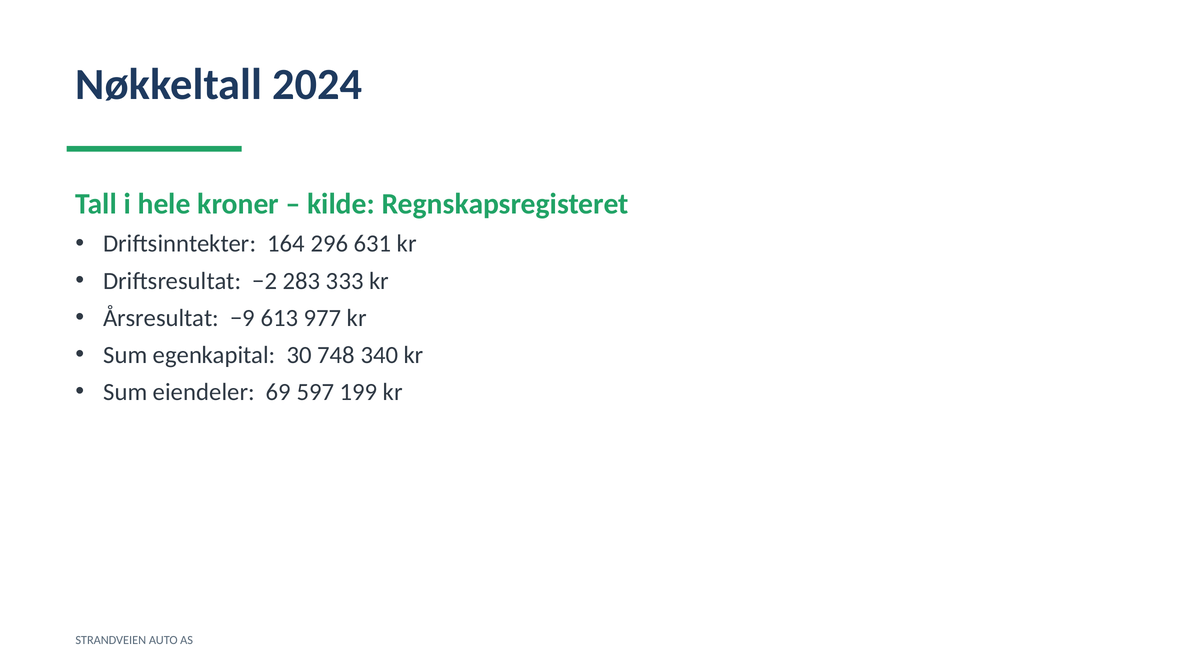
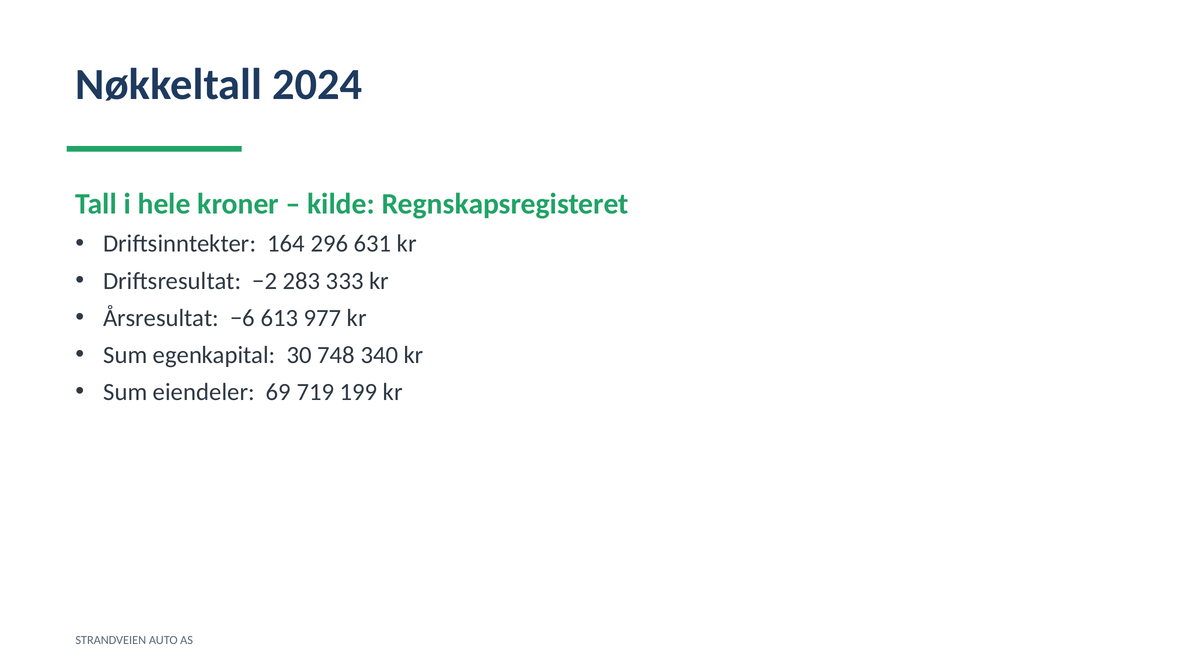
−9: −9 -> −6 (243, 318)
597: 597 -> 719 (315, 392)
